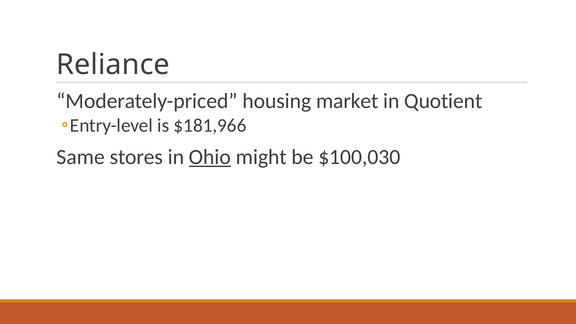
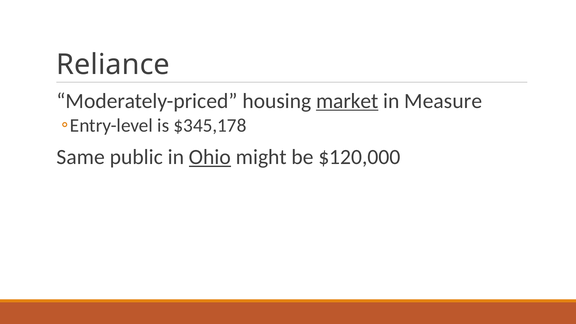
market underline: none -> present (347, 101)
Quotient: Quotient -> Measure (443, 101)
$181,966: $181,966 -> $345,178 (210, 125)
stores: stores -> public (136, 157)
$100,030: $100,030 -> $120,000 (359, 157)
